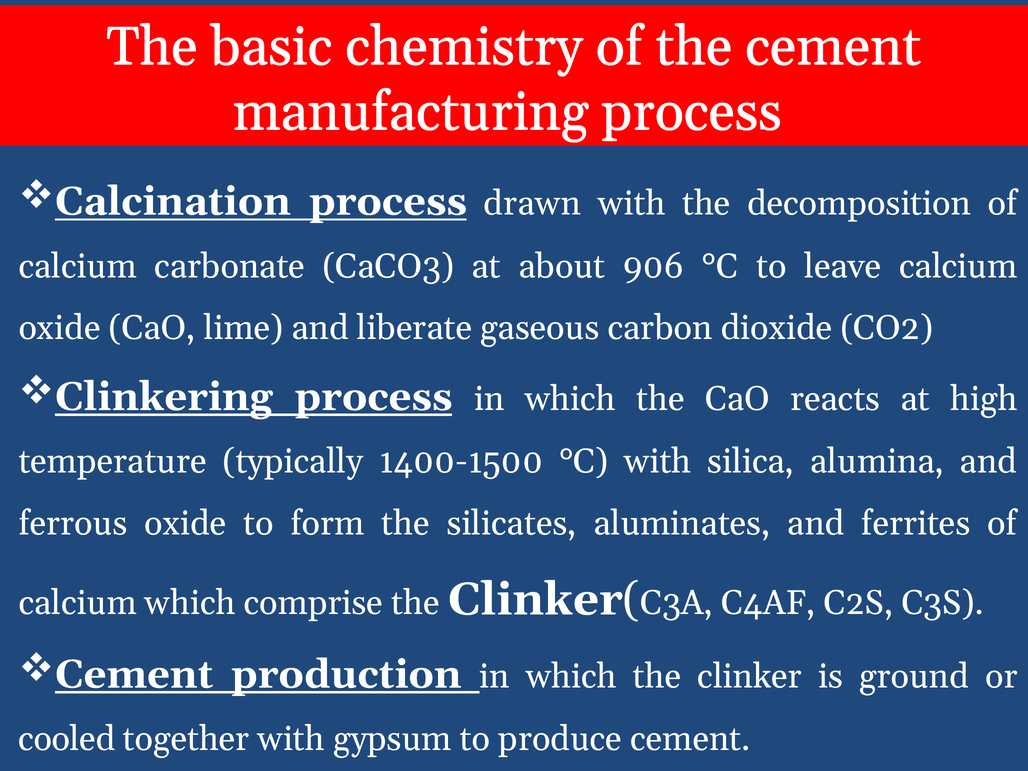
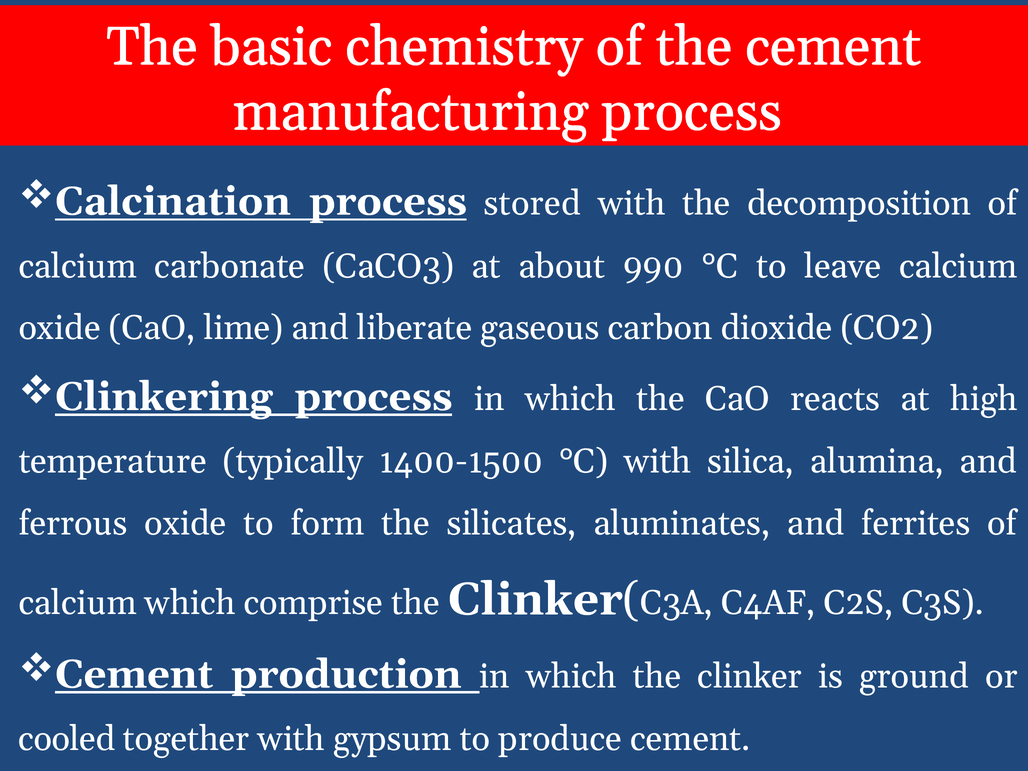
drawn: drawn -> stored (532, 203)
906: 906 -> 990 (653, 266)
